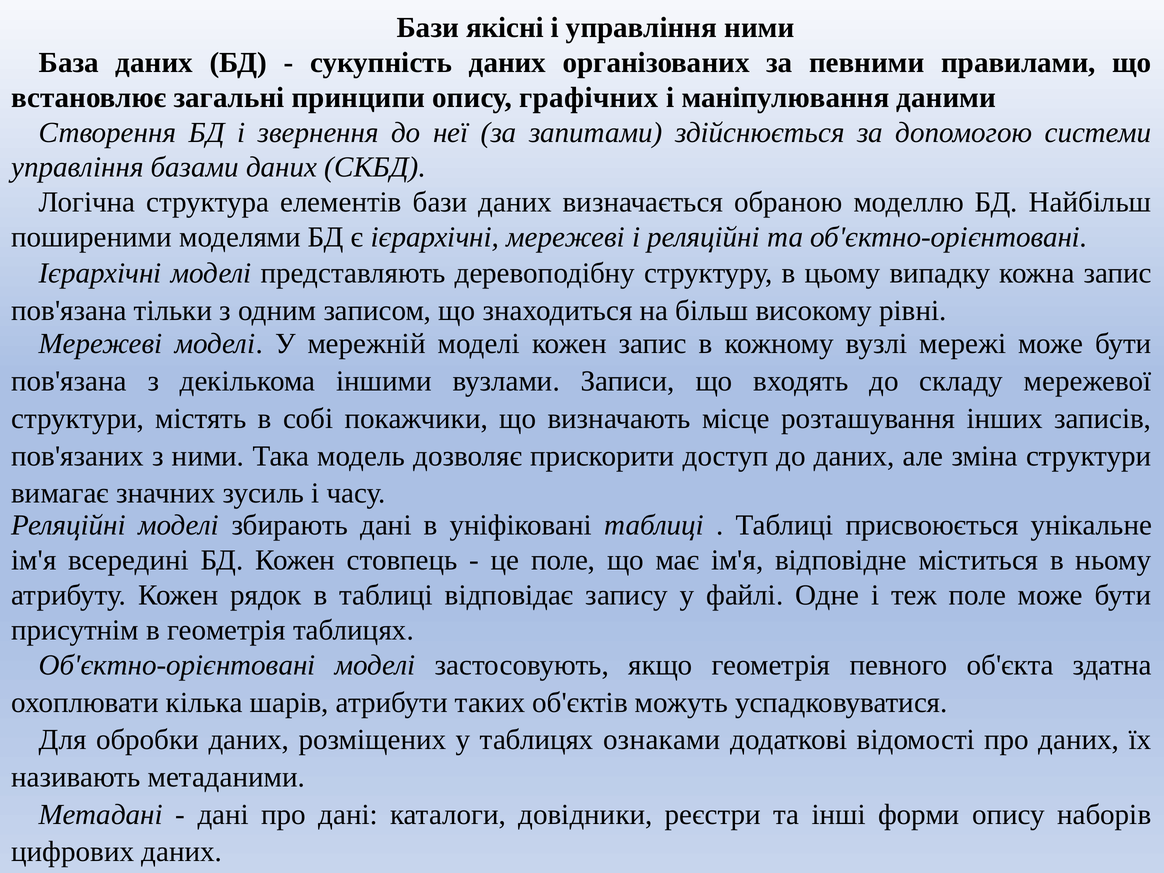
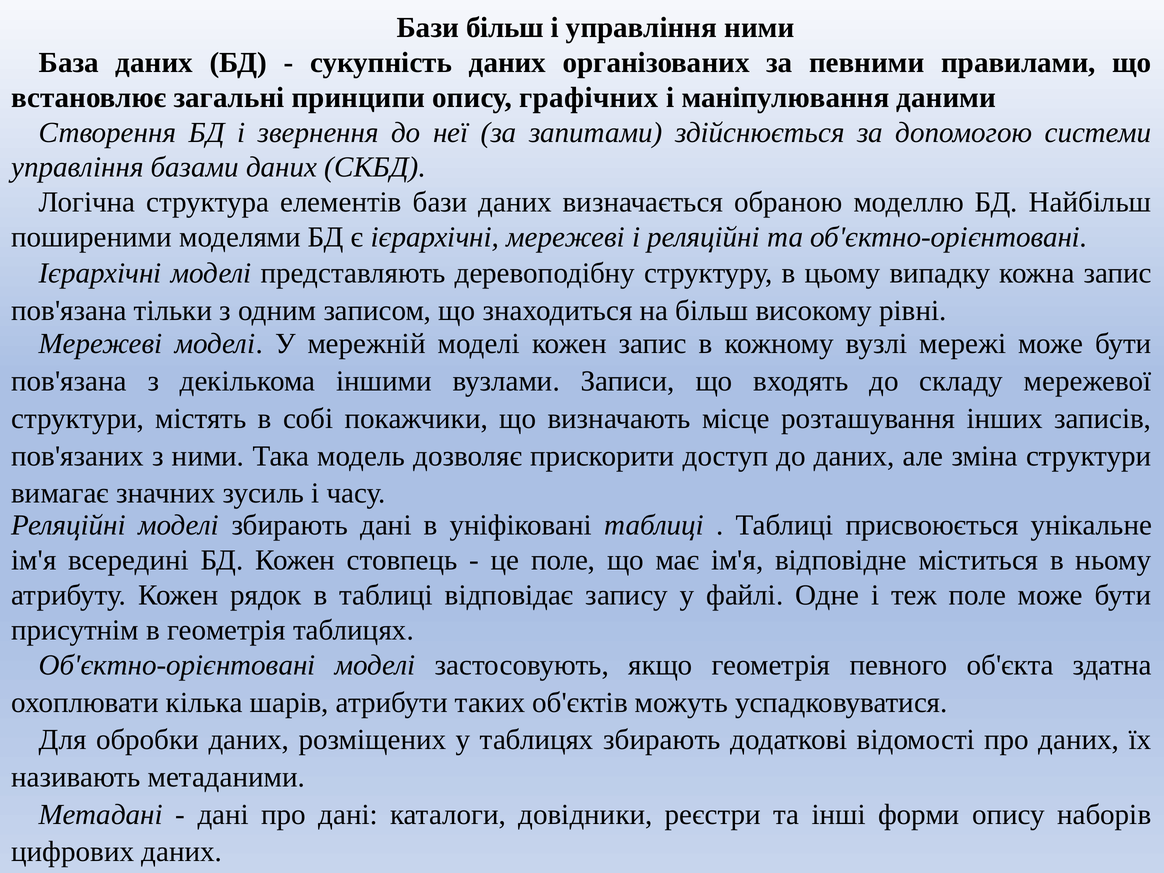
Бази якісні: якісні -> більш (505, 28)
таблицях ознаками: ознаками -> збирають (662, 740)
